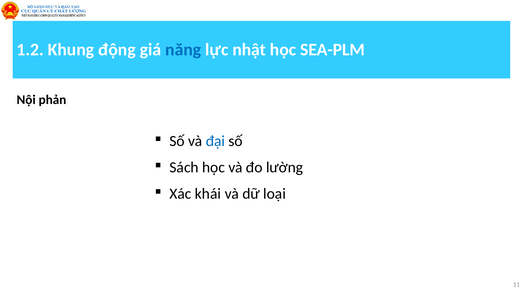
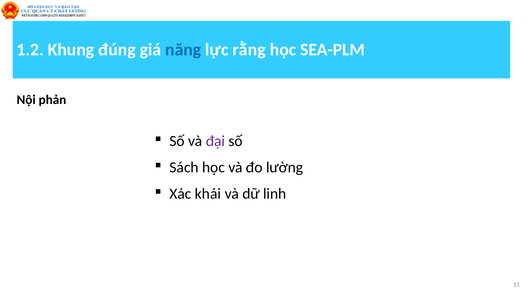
động: động -> đúng (117, 49)
nhật: nhật -> rằng (249, 49)
đại colour: blue -> purple (215, 141)
loại: loại -> linh (275, 194)
